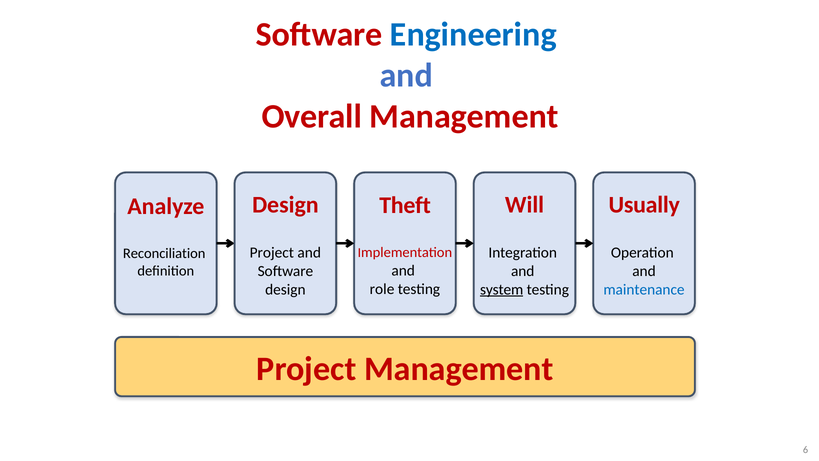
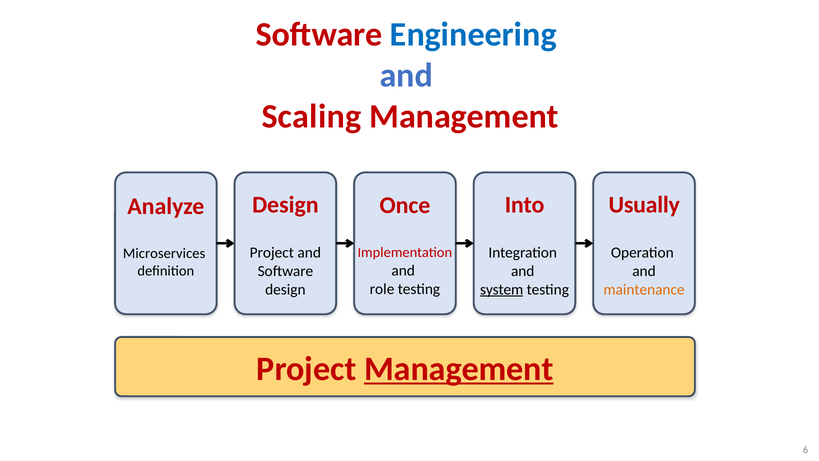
Overall: Overall -> Scaling (311, 116)
Will: Will -> Into (525, 205)
Theft: Theft -> Once (405, 205)
Reconciliation: Reconciliation -> Microservices (164, 253)
maintenance colour: blue -> orange (644, 289)
Management underline: none -> present (459, 369)
